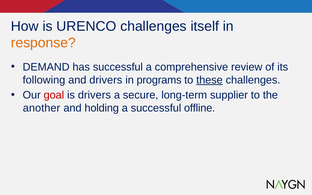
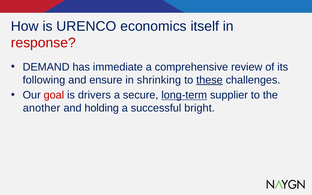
URENCO challenges: challenges -> economics (154, 26)
response colour: orange -> red (43, 43)
has successful: successful -> immediate (118, 67)
and drivers: drivers -> ensure (106, 80)
programs: programs -> shrinking (159, 80)
long-term underline: none -> present (184, 95)
offline: offline -> bright (200, 108)
